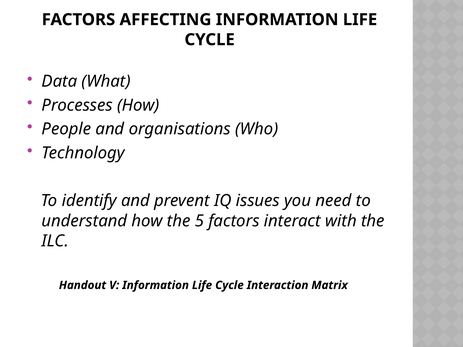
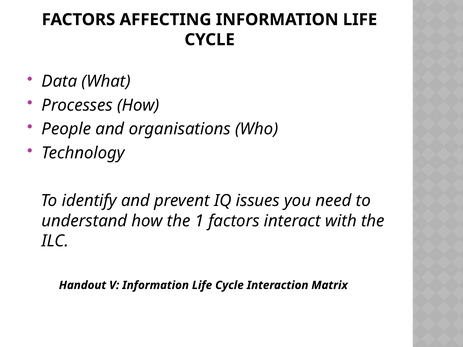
5: 5 -> 1 (199, 221)
